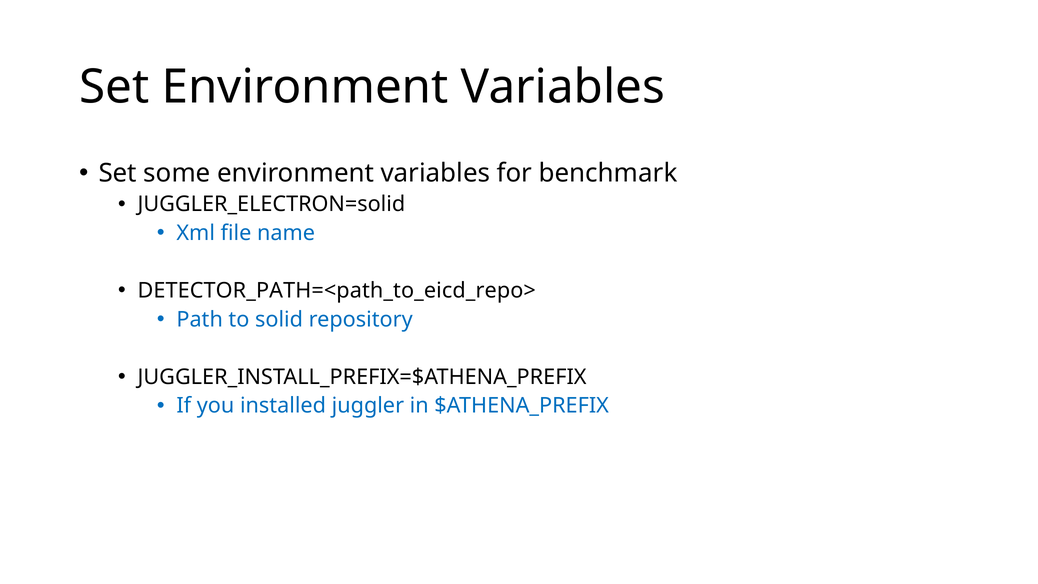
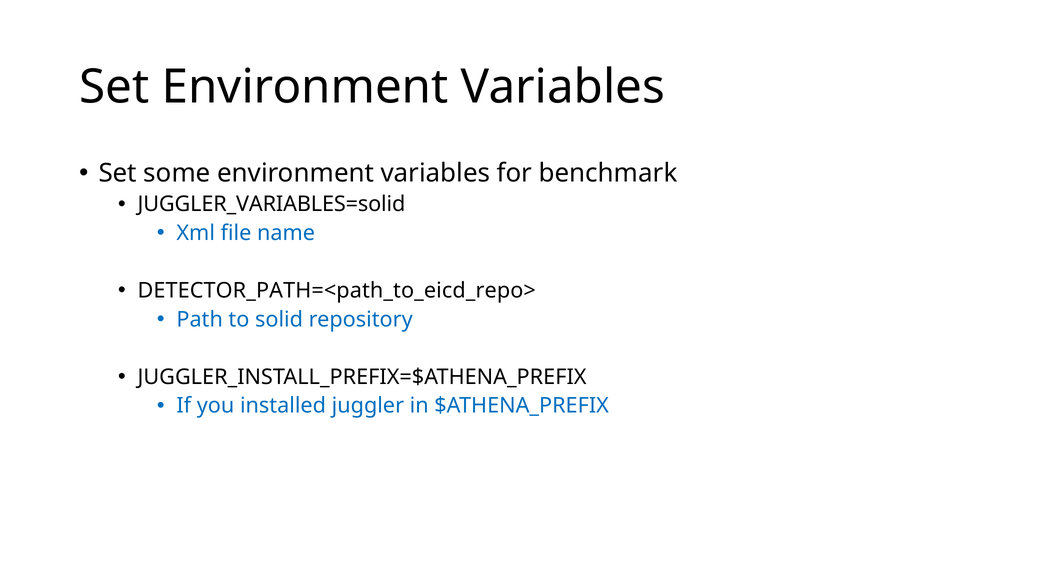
JUGGLER_ELECTRON=solid: JUGGLER_ELECTRON=solid -> JUGGLER_VARIABLES=solid (271, 204)
